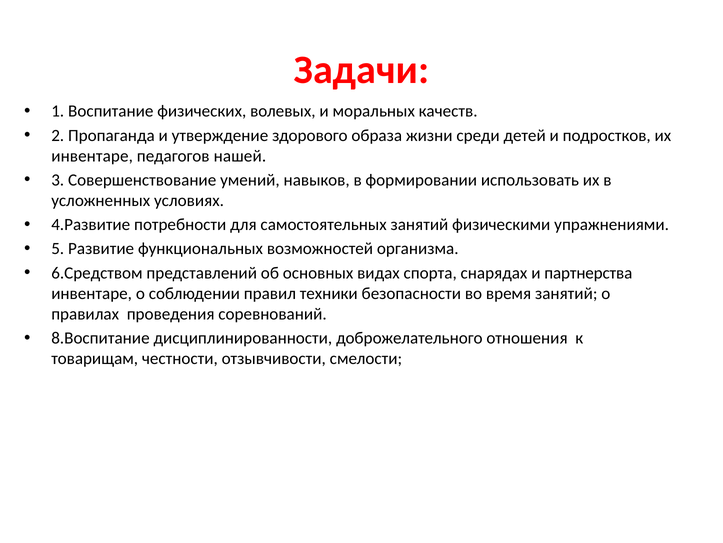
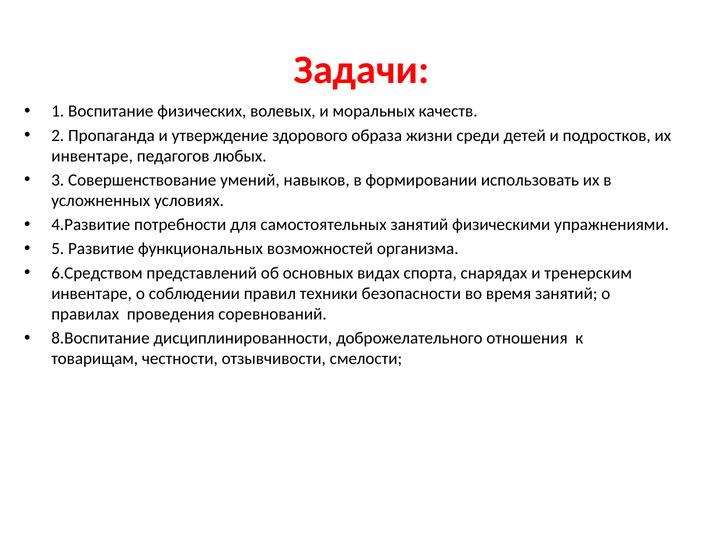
нашей: нашей -> любых (240, 156)
партнерства: партнерства -> тренерским (588, 273)
